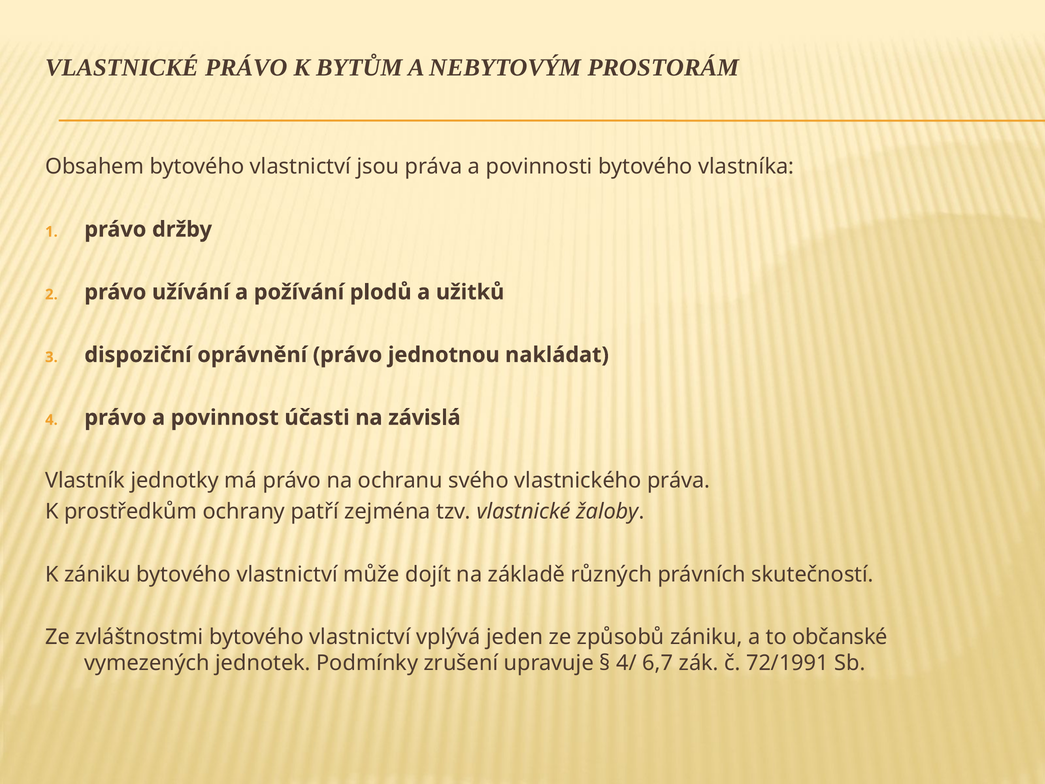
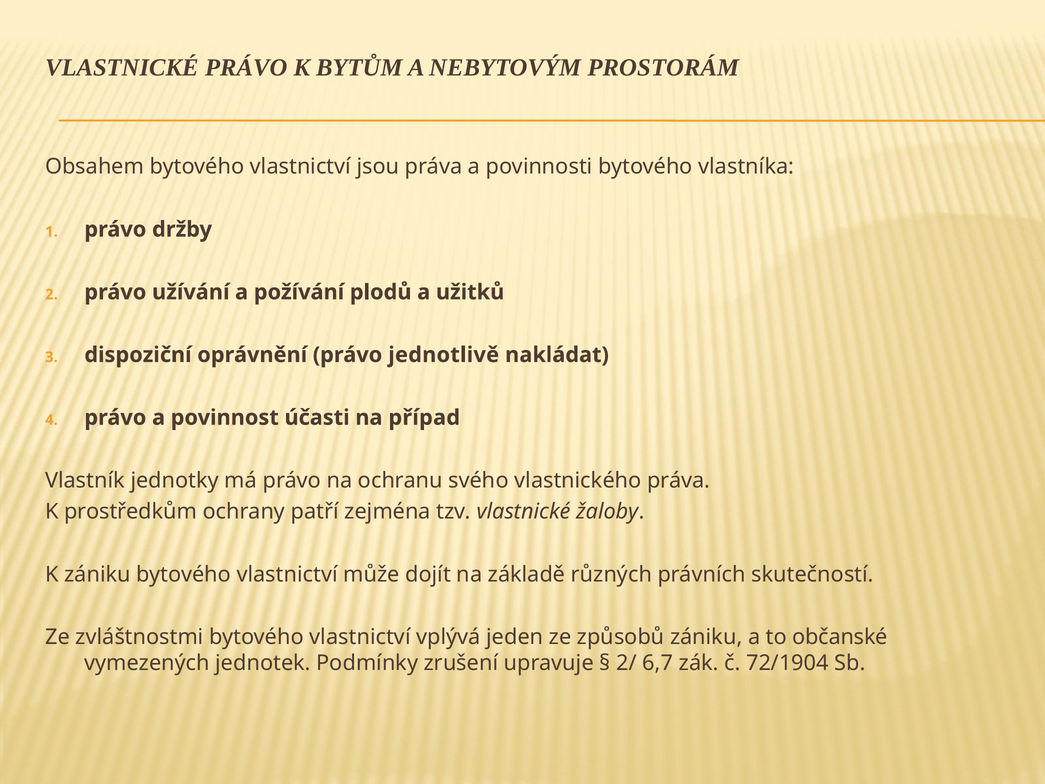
jednotnou: jednotnou -> jednotlivě (444, 355)
závislá: závislá -> případ (424, 417)
4/: 4/ -> 2/ (626, 663)
72/1991: 72/1991 -> 72/1904 (787, 663)
